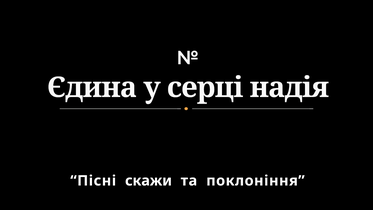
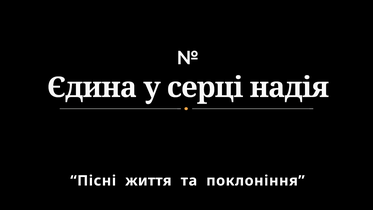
скажи: скажи -> життя (148, 181)
